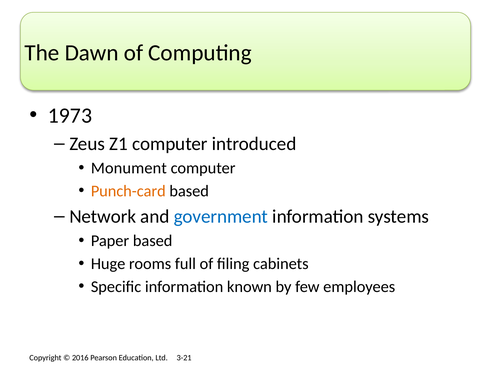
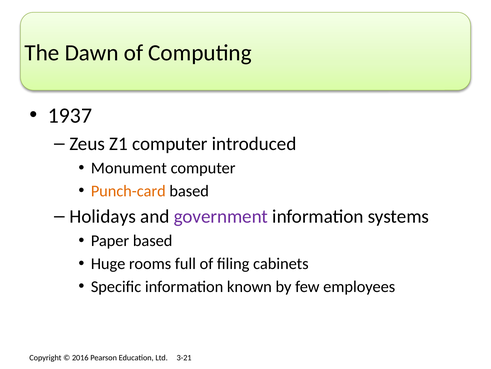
1973: 1973 -> 1937 (70, 115)
Network: Network -> Holidays (103, 216)
government colour: blue -> purple (221, 216)
